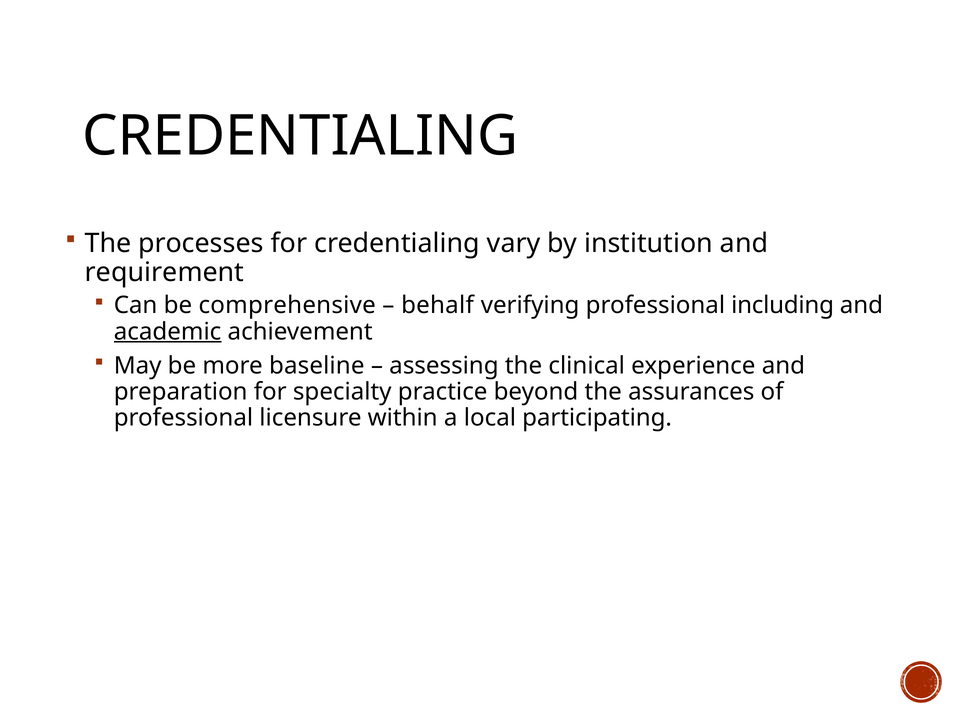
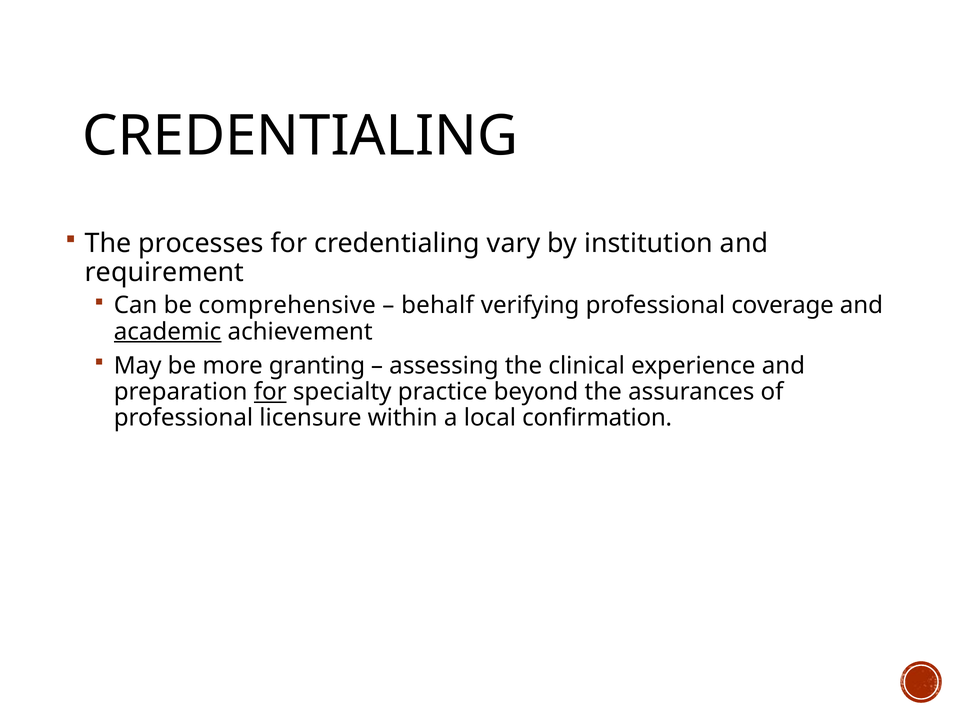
including: including -> coverage (783, 305)
baseline: baseline -> granting (317, 365)
for underline: none -> present (270, 392)
participating: participating -> confirmation (597, 418)
